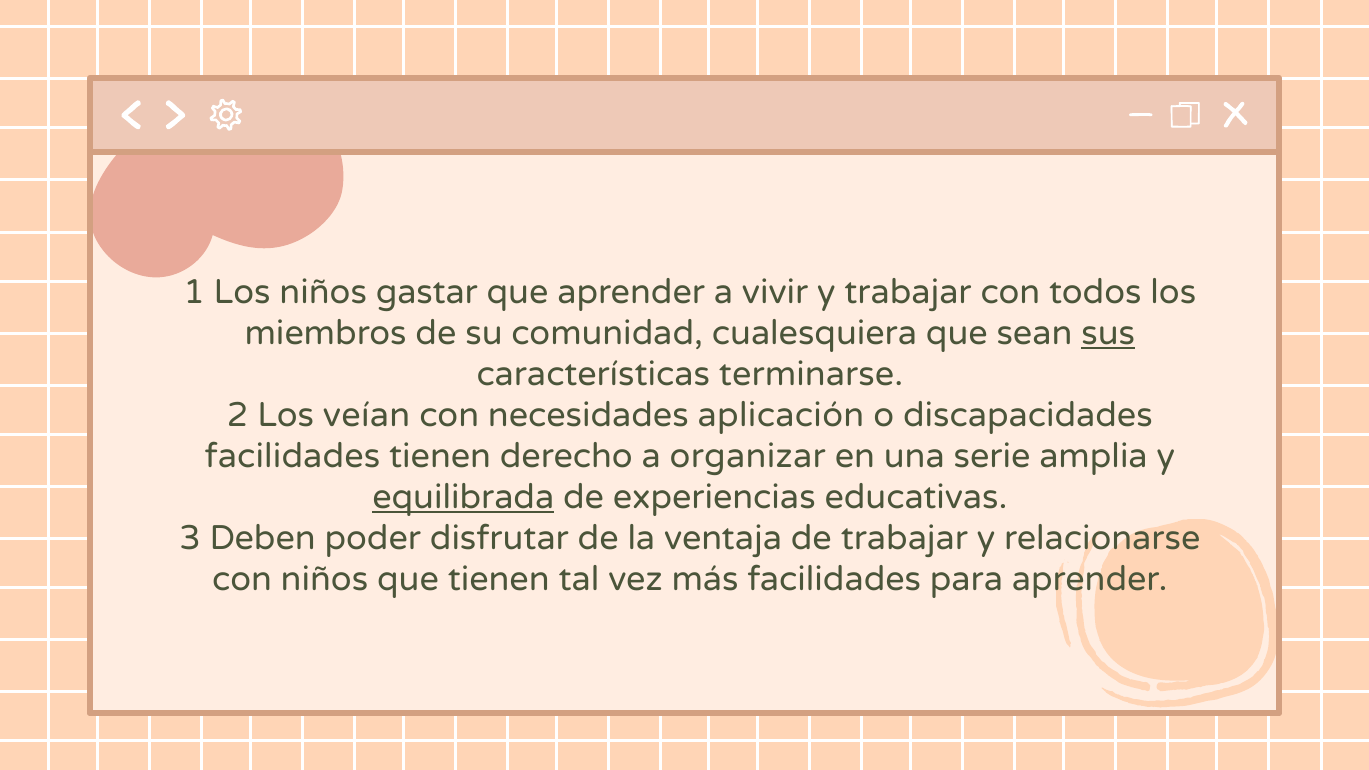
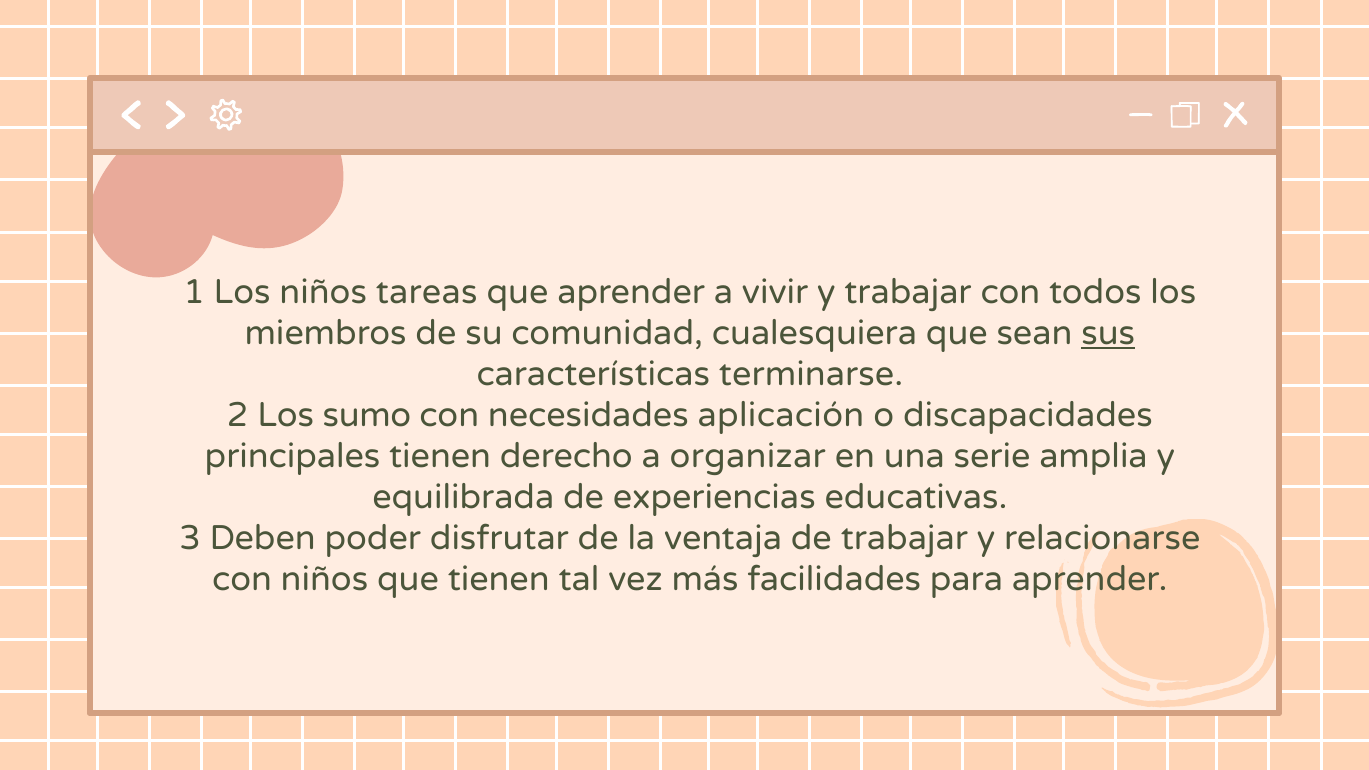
gastar: gastar -> tareas (427, 292)
veían: veían -> sumo (367, 415)
facilidades: facilidades -> principales (293, 456)
equilibrada underline: present -> none (463, 498)
